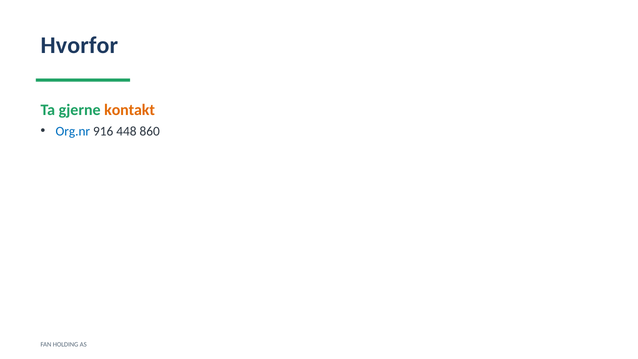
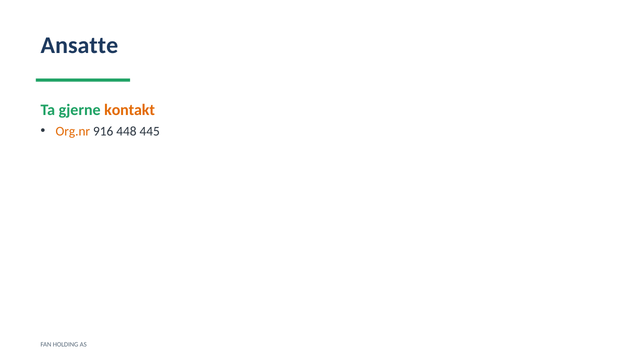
Hvorfor: Hvorfor -> Ansatte (79, 46)
Org.nr colour: blue -> orange (73, 131)
860: 860 -> 445 (150, 131)
